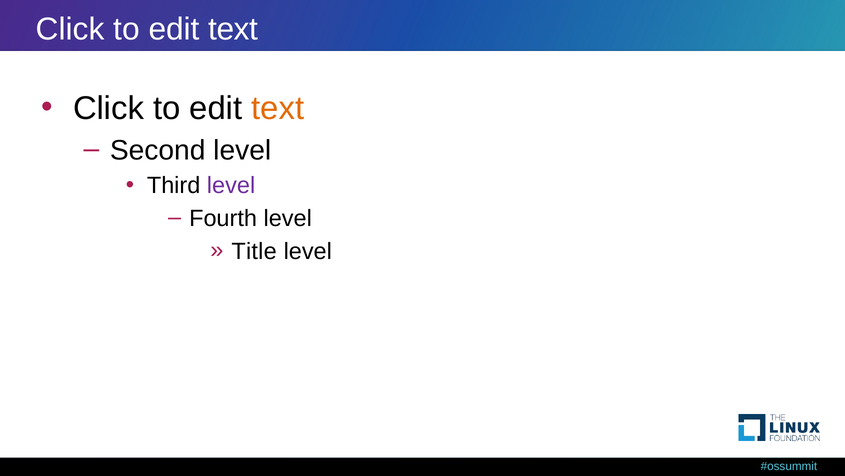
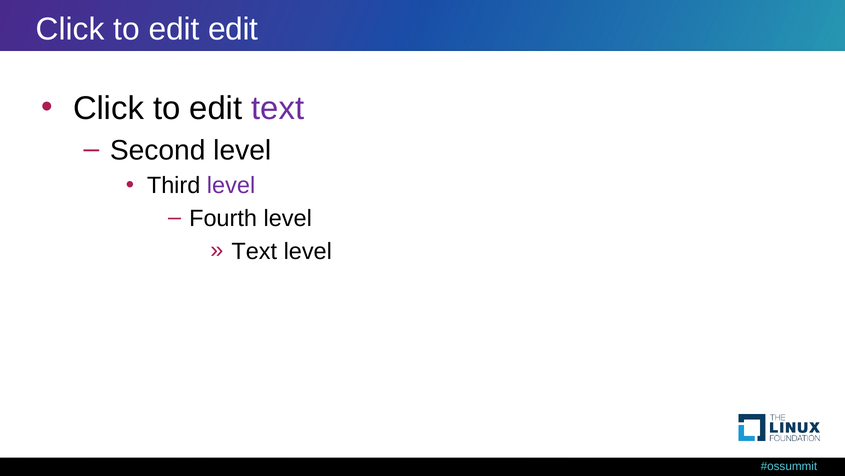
text: text -> edit (233, 29)
text colour: orange -> purple (278, 108)
Title: Title -> Text (254, 251)
